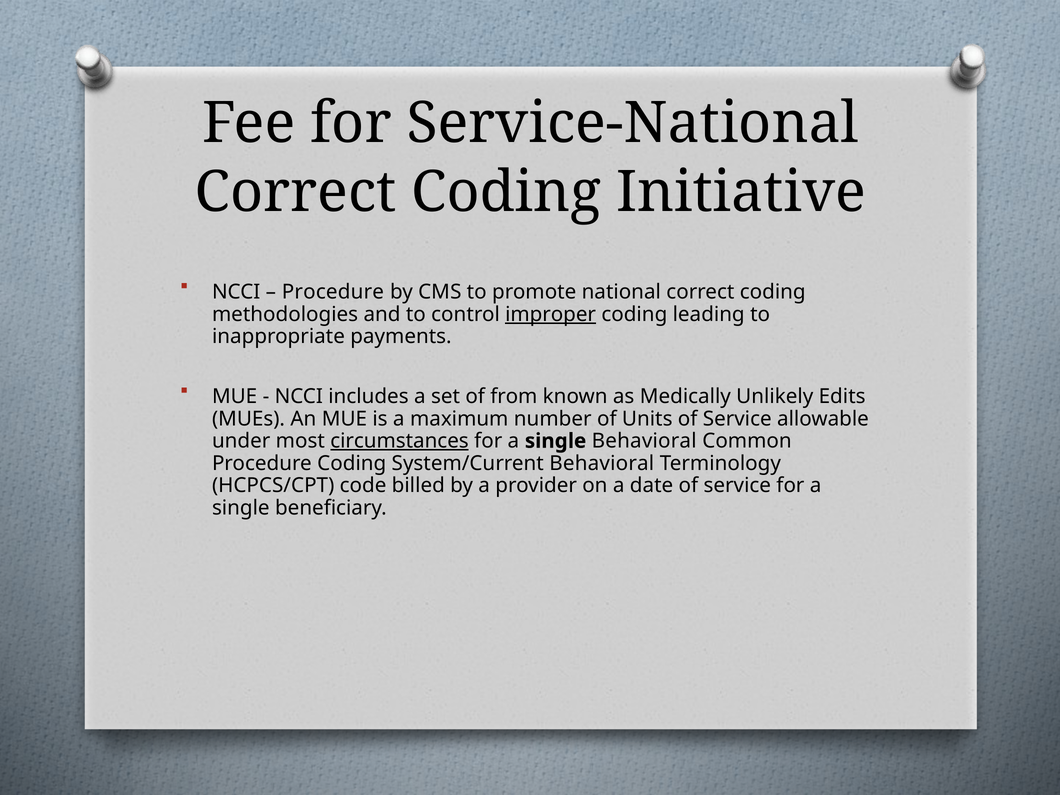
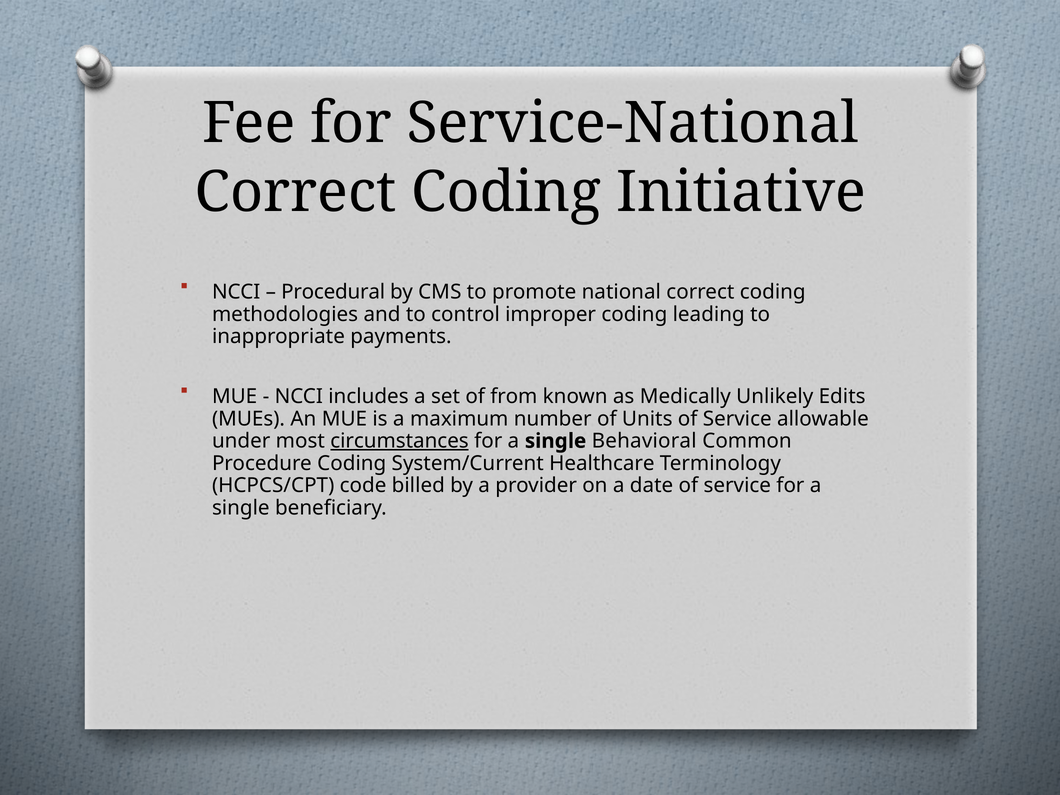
Procedure: Procedure -> Procedural (333, 292)
improper underline: present -> none (551, 314)
System/Current Behavioral: Behavioral -> Healthcare (602, 463)
